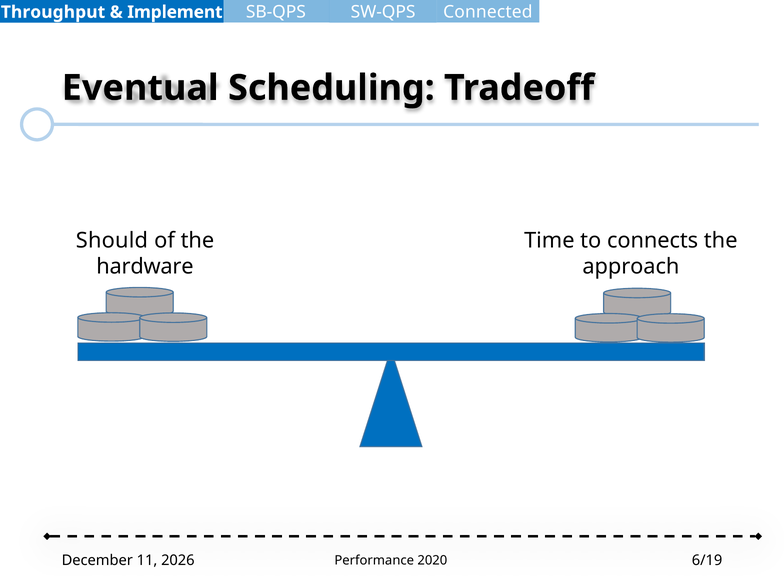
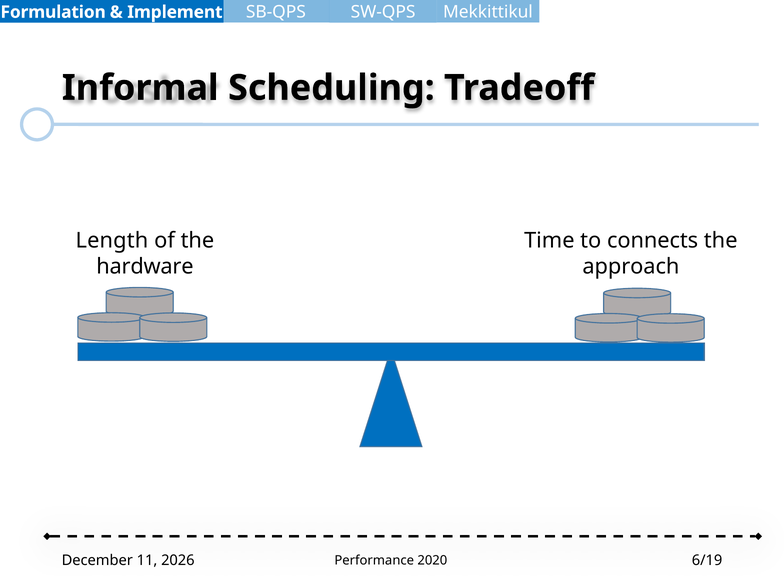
Throughput: Throughput -> Formulation (53, 12)
Connected: Connected -> Mekkittikul (488, 12)
Eventual: Eventual -> Informal (140, 88)
Should: Should -> Length (112, 240)
